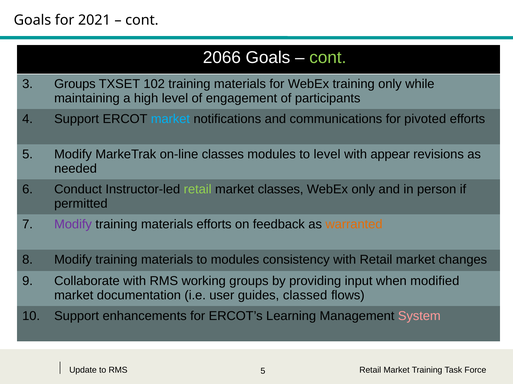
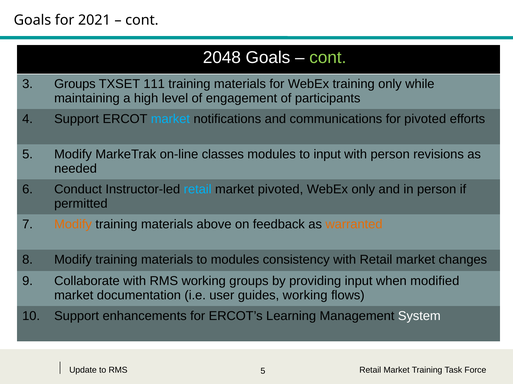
2066: 2066 -> 2048 (222, 58)
102: 102 -> 111 (154, 84)
to level: level -> input (327, 154)
with appear: appear -> person (390, 154)
retail colour: light green -> light blue (198, 190)
market classes: classes -> pivoted (281, 190)
Modify colour: purple -> orange (73, 225)
materials efforts: efforts -> above (214, 225)
guides classed: classed -> working (305, 296)
System colour: pink -> white (419, 317)
